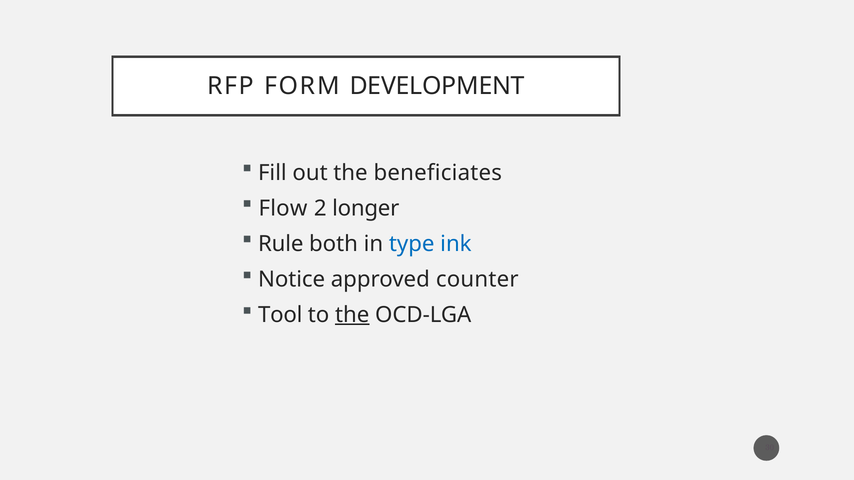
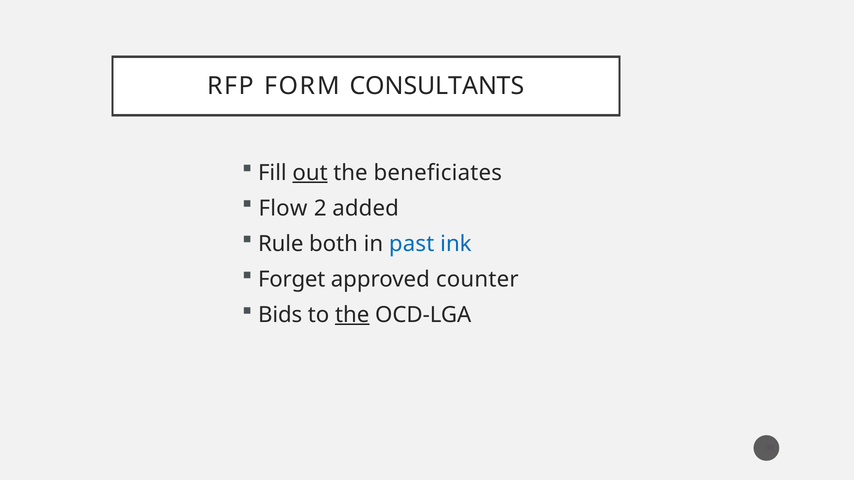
DEVELOPMENT: DEVELOPMENT -> CONSULTANTS (437, 86)
out underline: none -> present (310, 173)
longer: longer -> added (366, 208)
type: type -> past (412, 244)
Notice: Notice -> Forget (292, 280)
Tool: Tool -> Bids (280, 315)
